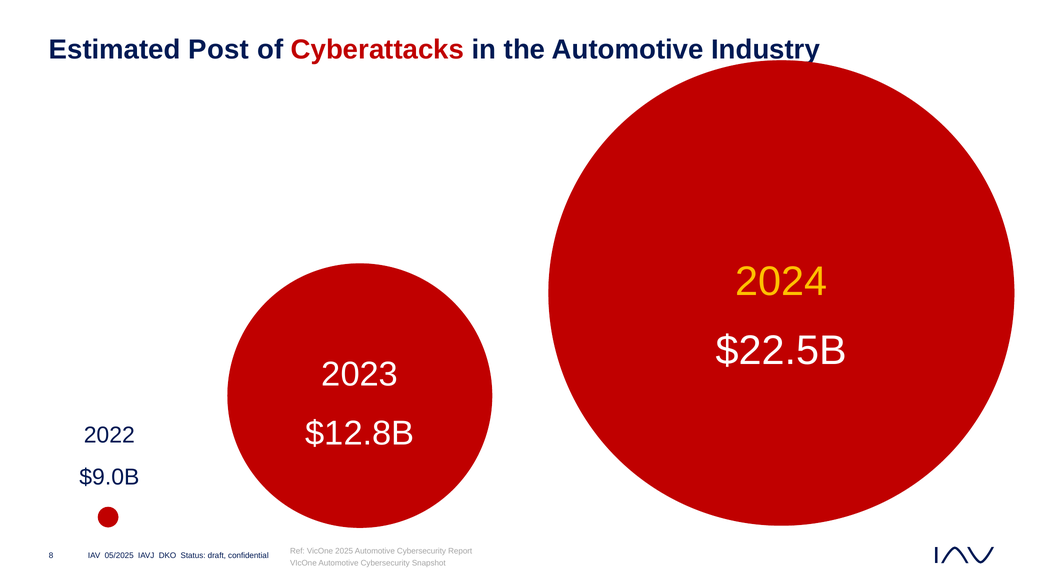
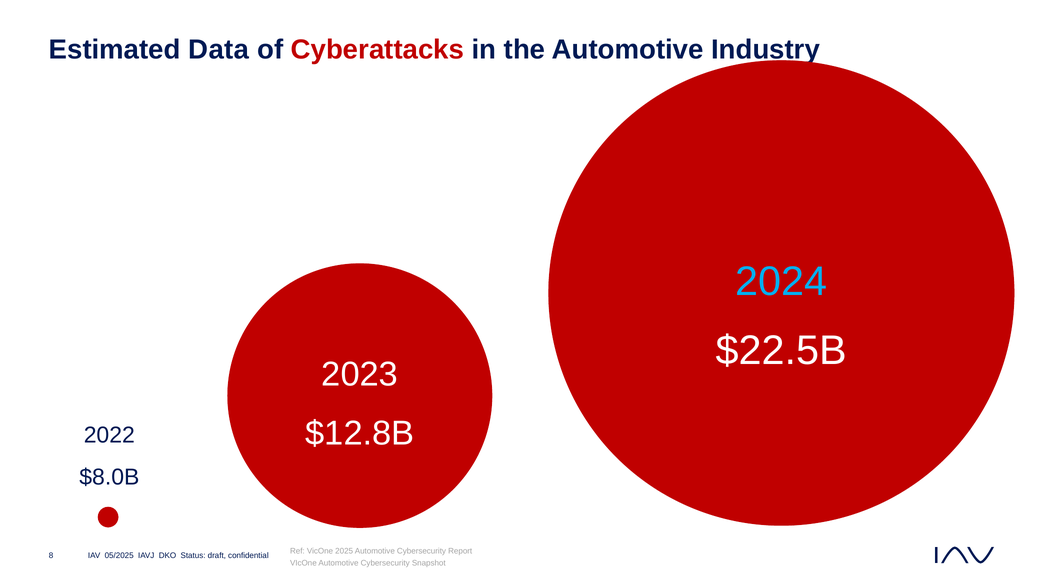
Post: Post -> Data (219, 49)
2024 colour: yellow -> light blue (781, 282)
$9.0B: $9.0B -> $8.0B (109, 478)
